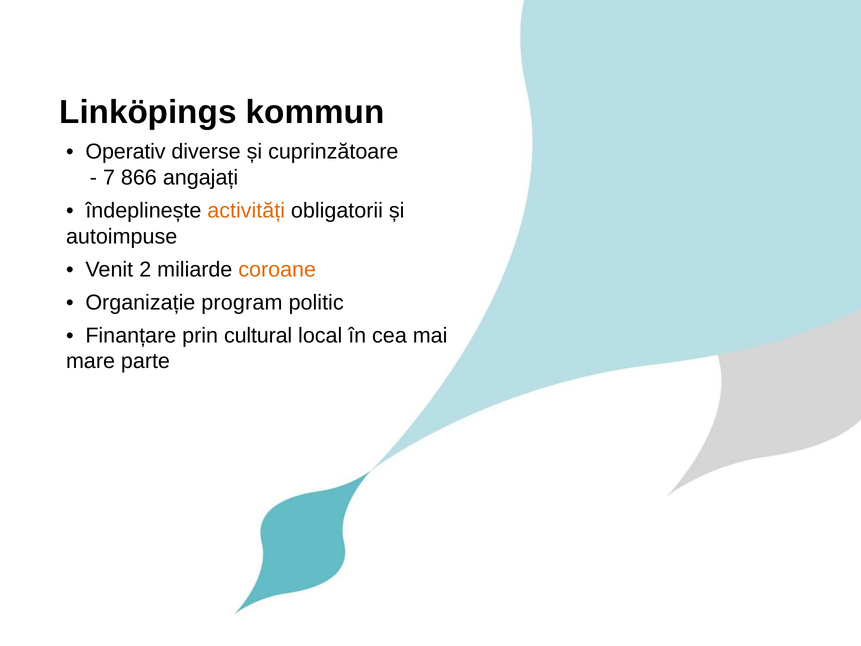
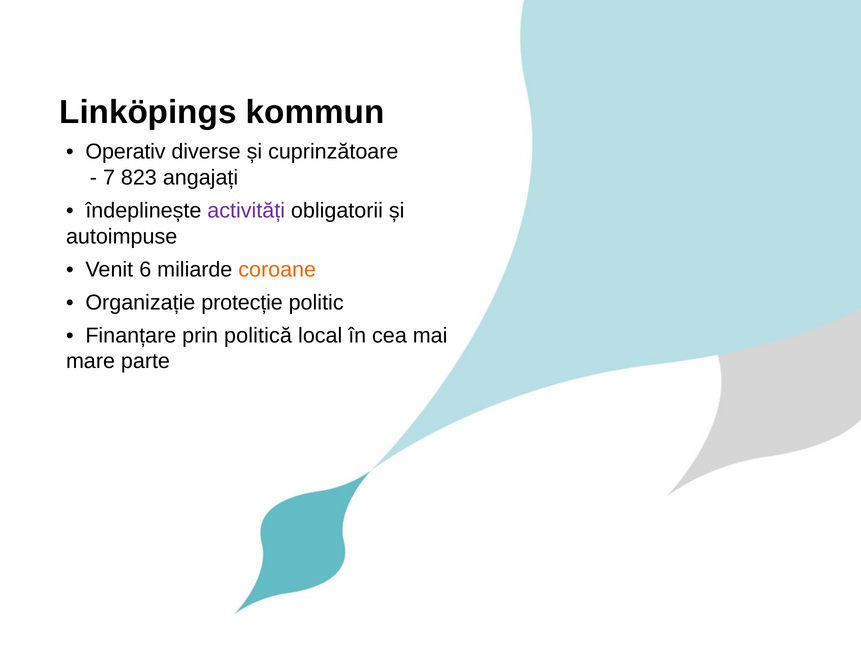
866: 866 -> 823 (139, 178)
activități colour: orange -> purple (246, 211)
2: 2 -> 6 (145, 269)
program: program -> protecție (242, 302)
cultural: cultural -> politică (258, 335)
